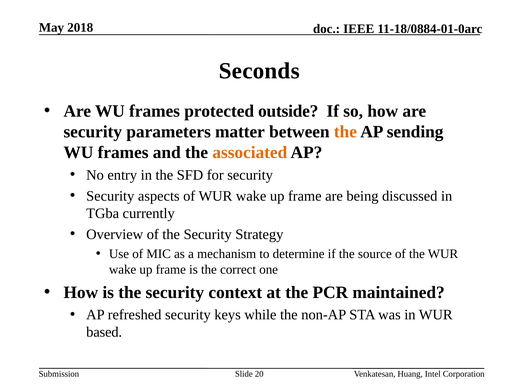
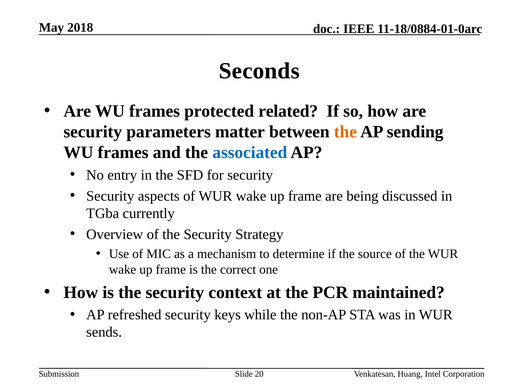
outside: outside -> related (288, 111)
associated colour: orange -> blue (250, 152)
based: based -> sends (104, 331)
